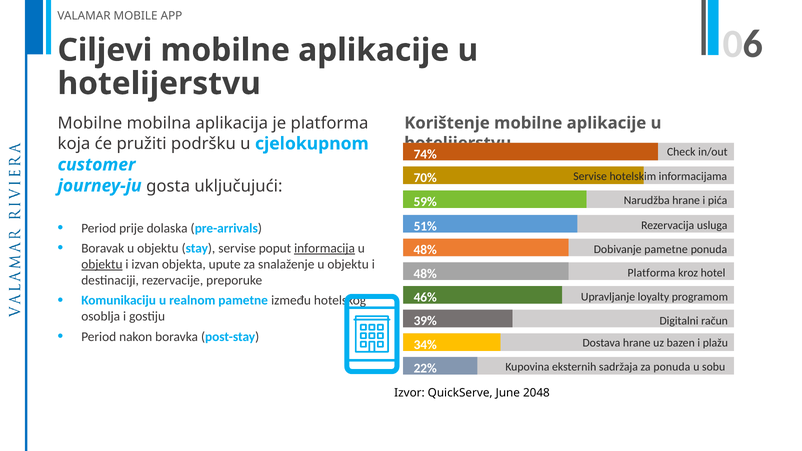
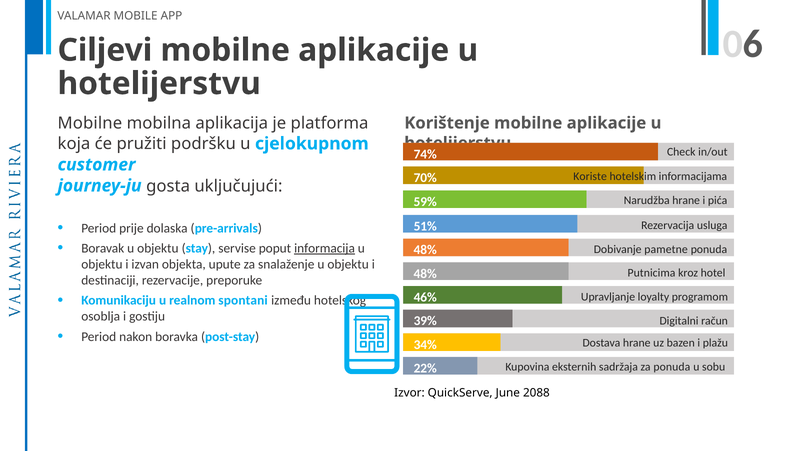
Servise: Servise -> Koriste (590, 176)
objektu underline: present -> none (102, 264)
Platforma: Platforma -> Putnicima (652, 273)
realnom pametne: pametne -> spontani (243, 301)
2048: 2048 -> 2088 (536, 393)
